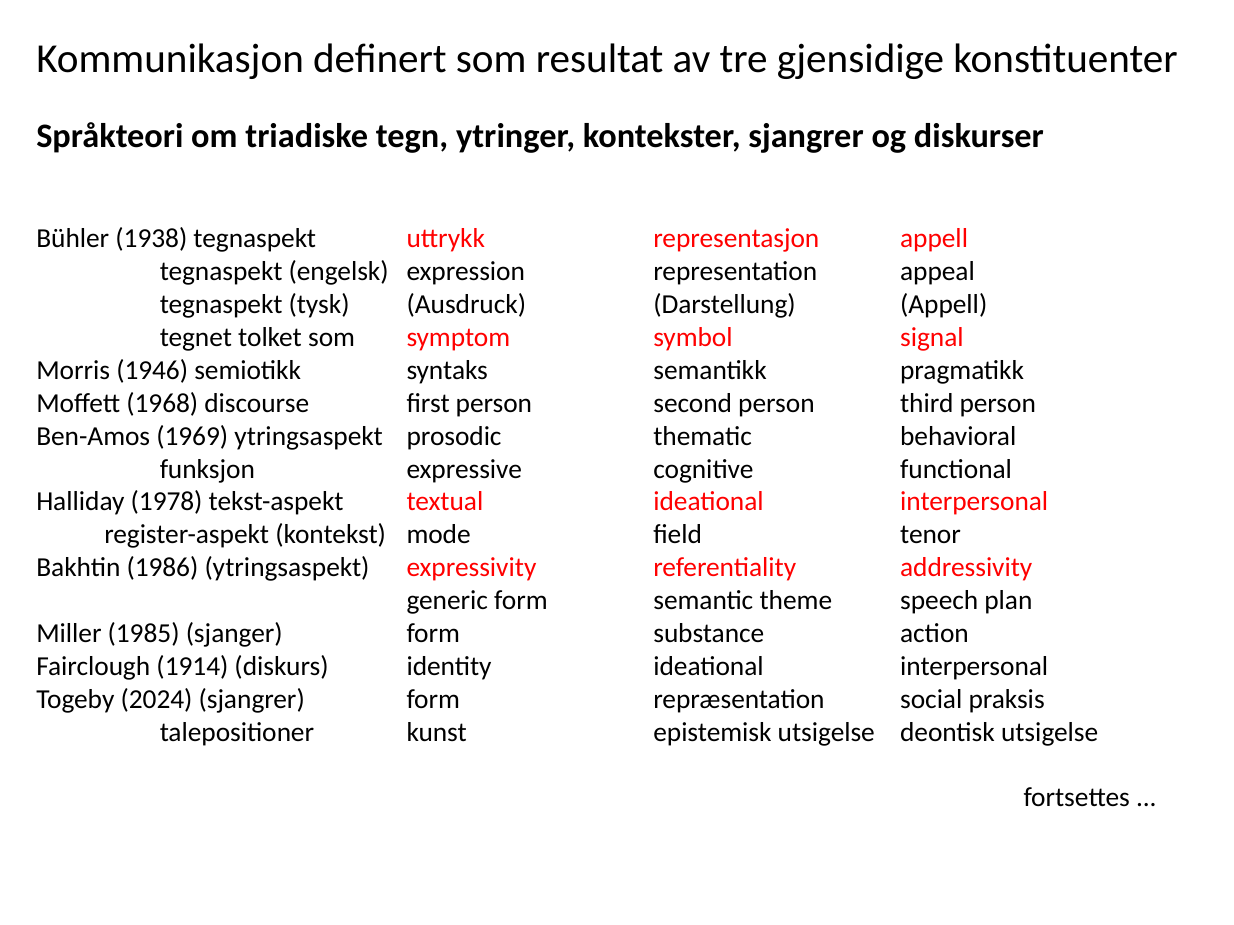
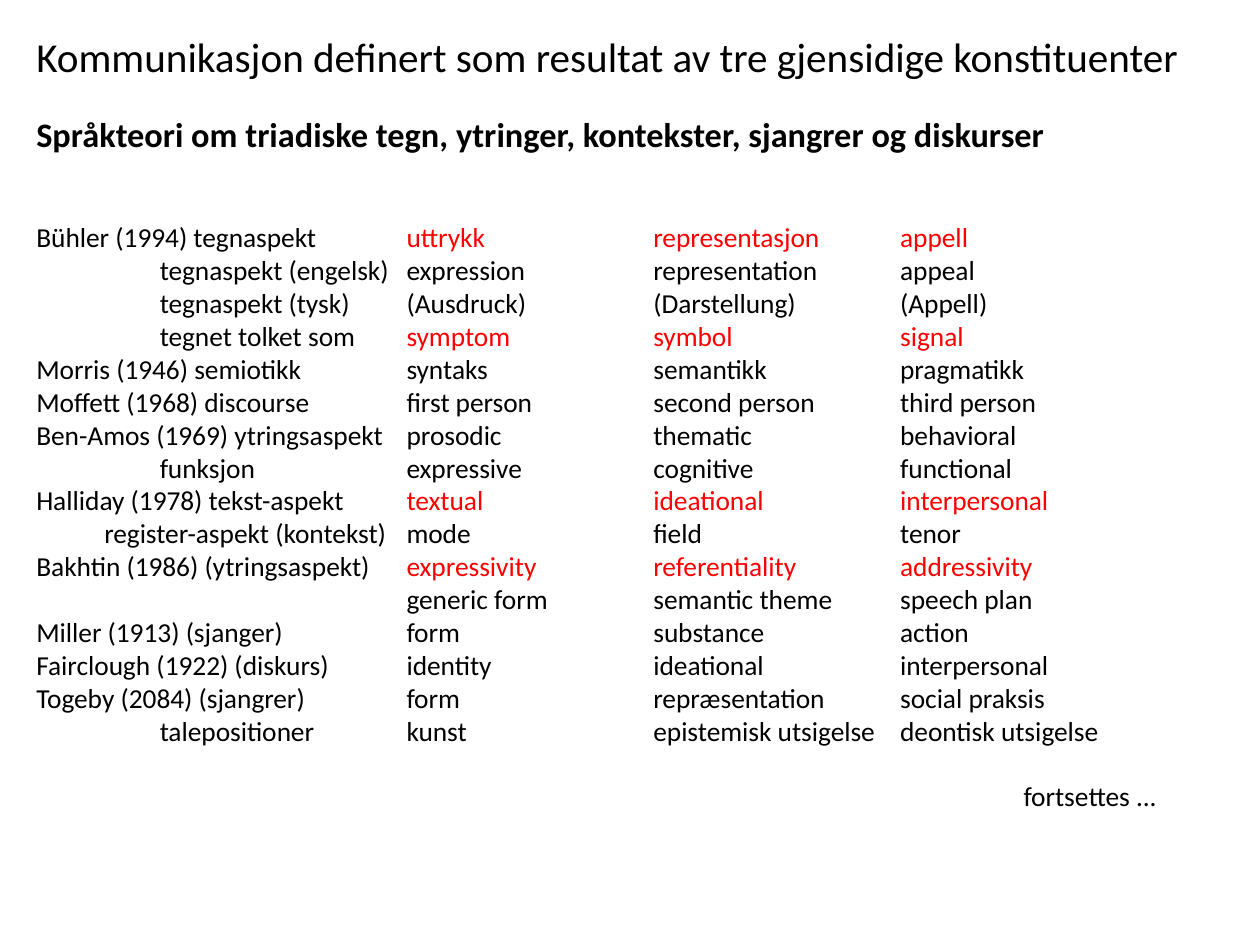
1938: 1938 -> 1994 (151, 239)
1985: 1985 -> 1913 (144, 634)
1914: 1914 -> 1922 (192, 667)
2024: 2024 -> 2084 (157, 699)
